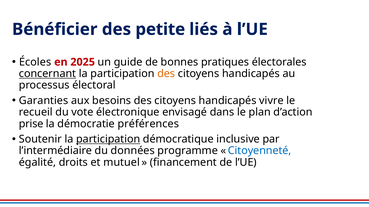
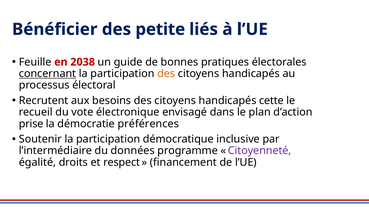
Écoles: Écoles -> Feuille (35, 62)
2025: 2025 -> 2038 (83, 62)
Garanties: Garanties -> Recrutent (44, 101)
vivre: vivre -> cette (271, 101)
participation underline: present -> none (108, 140)
Citoyenneté colour: blue -> purple (260, 151)
mutuel: mutuel -> respect (122, 163)
